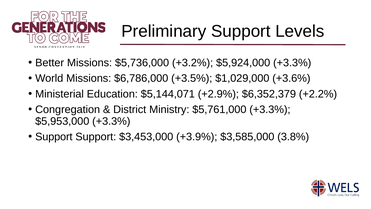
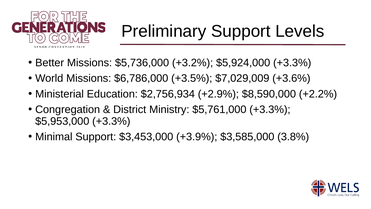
$1,029,000: $1,029,000 -> $7,029,009 (242, 78)
$5,144,071: $5,144,071 -> $2,756,934 (168, 94)
$6,352,379: $6,352,379 -> $8,590,000 (269, 94)
Support: Support -> Minimal (54, 137)
